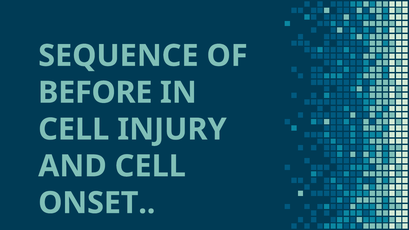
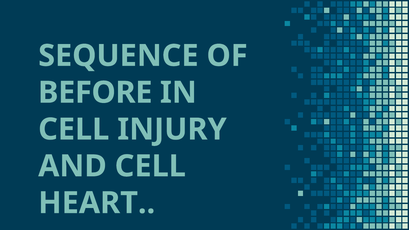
ONSET: ONSET -> HEART (97, 203)
